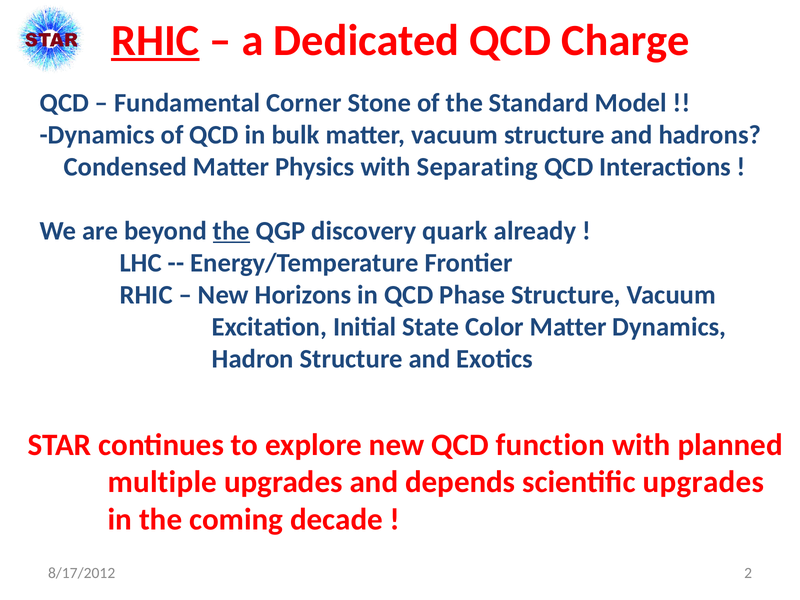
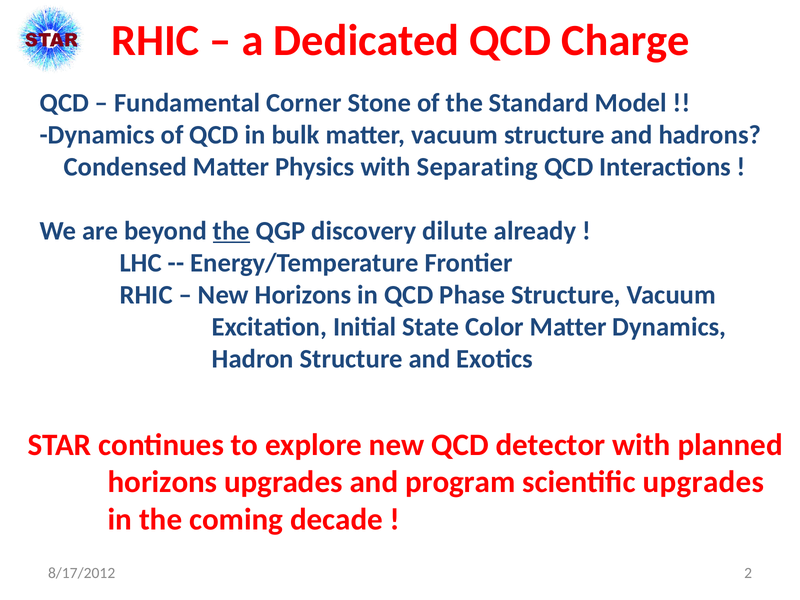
RHIC underline: present -> none (155, 40)
quark: quark -> dilute (455, 231)
function: function -> detector (550, 445)
multiple: multiple -> horizons (163, 482)
depends: depends -> program (460, 482)
